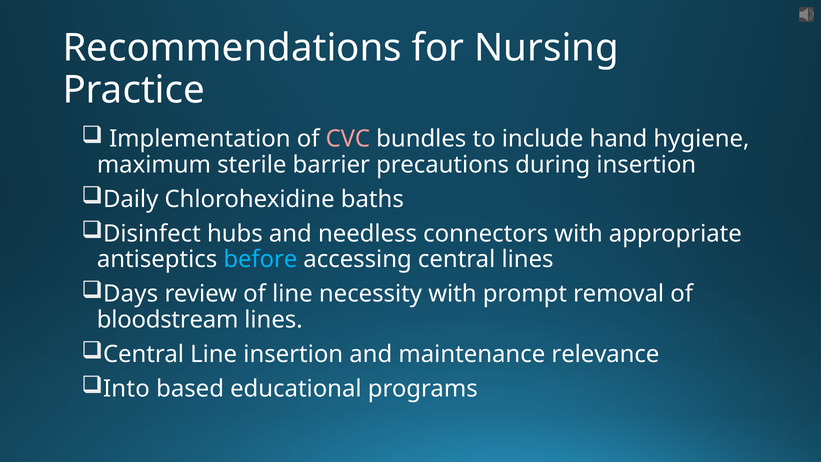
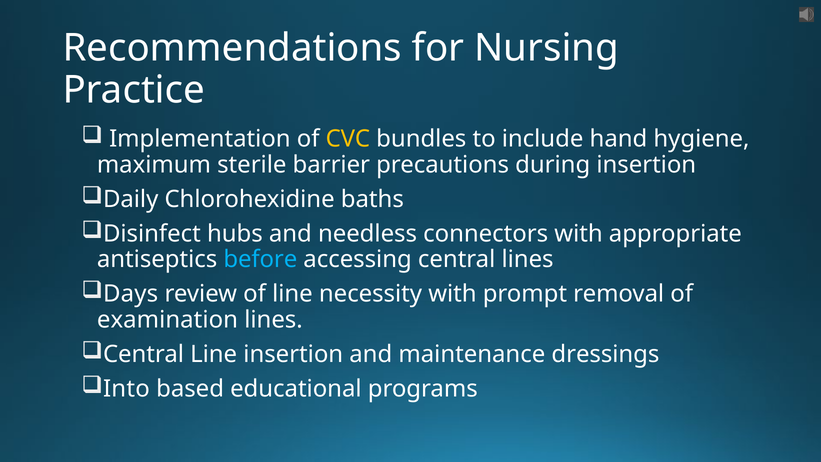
CVC colour: pink -> yellow (348, 139)
bloodstream: bloodstream -> examination (167, 320)
relevance: relevance -> dressings (605, 354)
